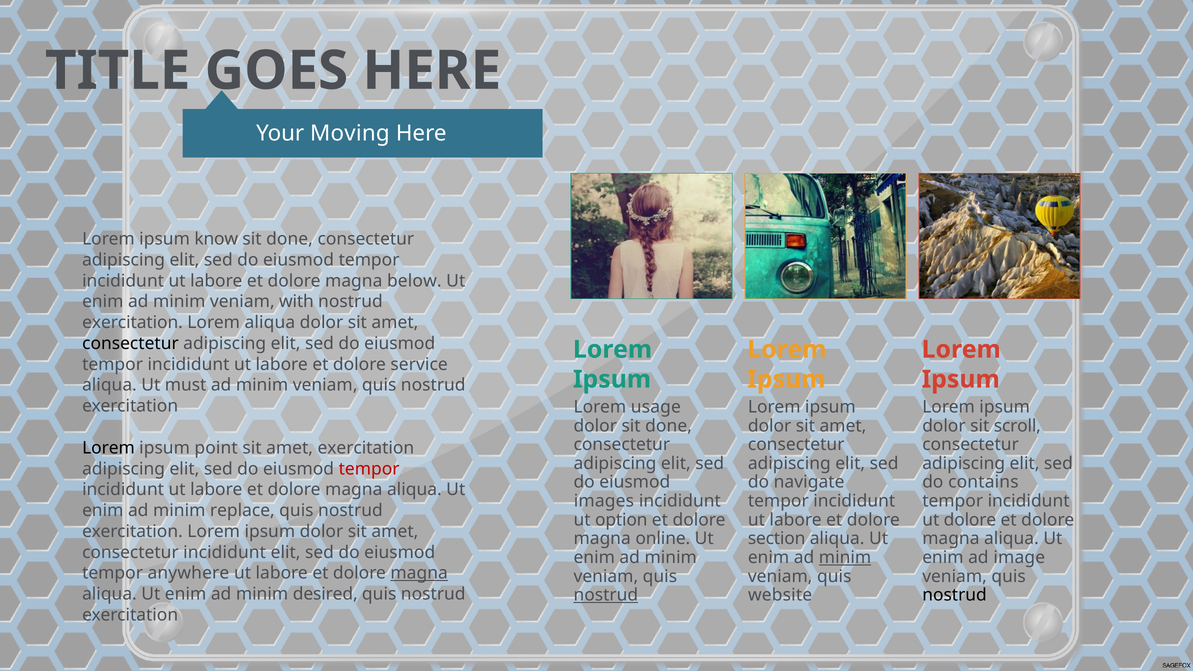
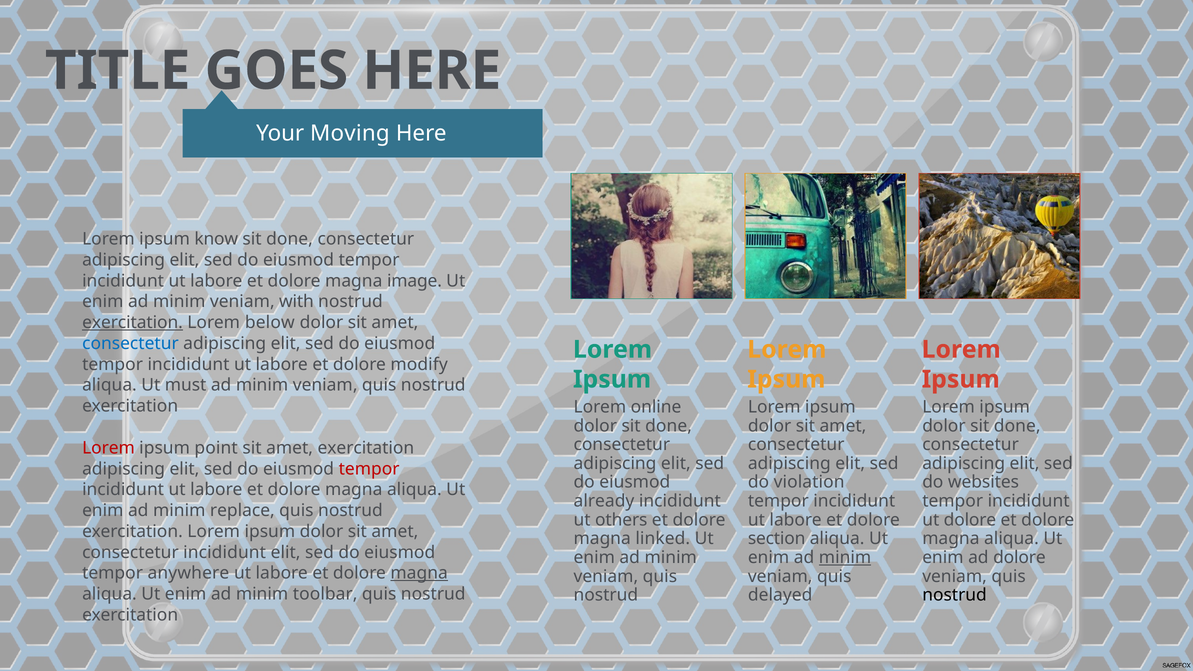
below: below -> image (414, 281)
exercitation underline: none -> present (133, 323)
Lorem aliqua: aliqua -> below (270, 323)
consectetur colour: black -> blue (130, 343)
service: service -> modify (419, 364)
usage: usage -> online (656, 407)
scroll: scroll -> done (1017, 426)
Lorem colour: black -> red (108, 448)
navigate: navigate -> violation (809, 482)
contains: contains -> websites (983, 482)
images: images -> already (604, 501)
option: option -> others (621, 520)
online: online -> linked (663, 539)
ad image: image -> dolore (1019, 558)
desired: desired -> toolbar (325, 594)
nostrud underline: present -> none (606, 595)
website: website -> delayed (780, 595)
